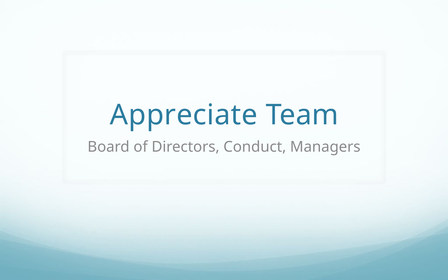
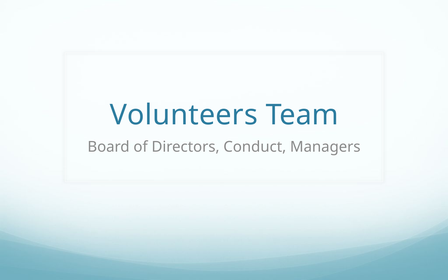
Appreciate: Appreciate -> Volunteers (184, 115)
